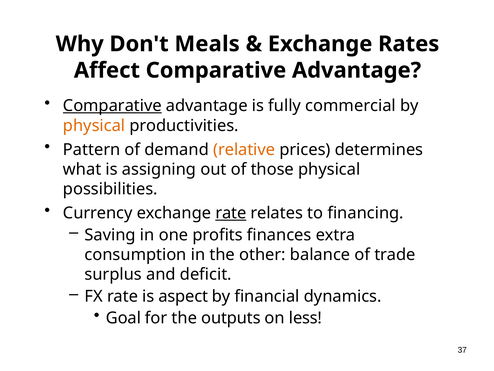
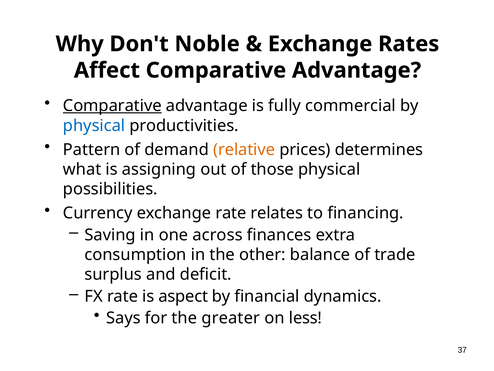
Meals: Meals -> Noble (207, 44)
physical colour: orange -> blue (94, 125)
rate underline: present -> none (231, 213)
profits: profits -> across (217, 235)
Goal: Goal -> Says (123, 318)
outputs: outputs -> greater (231, 318)
